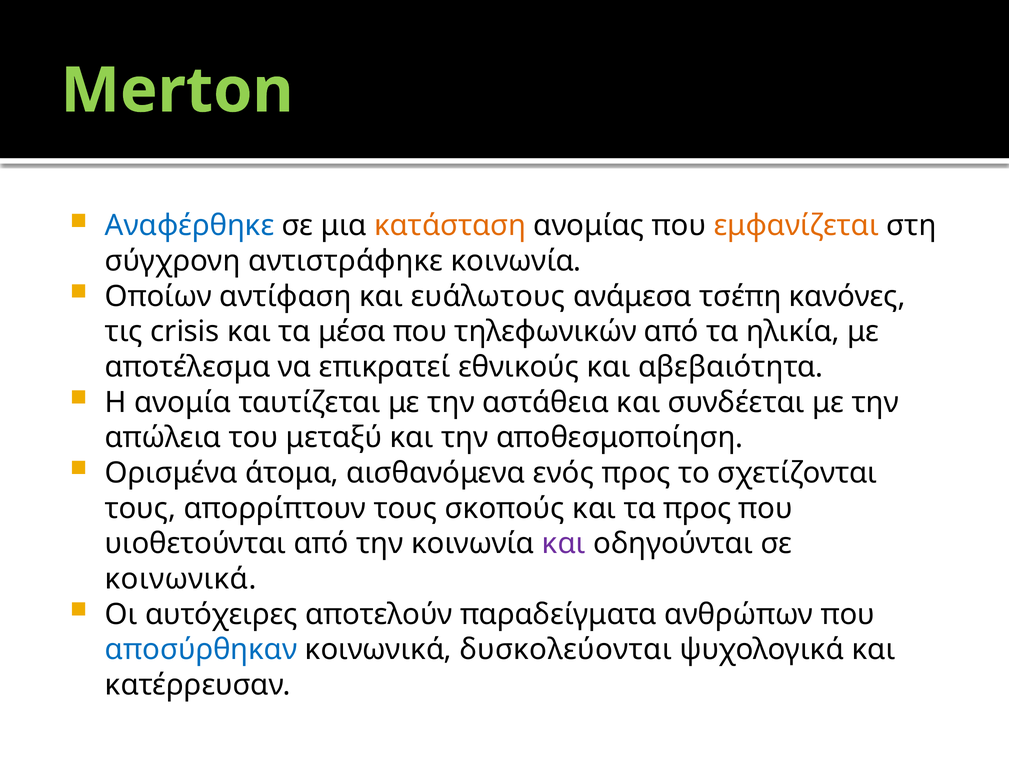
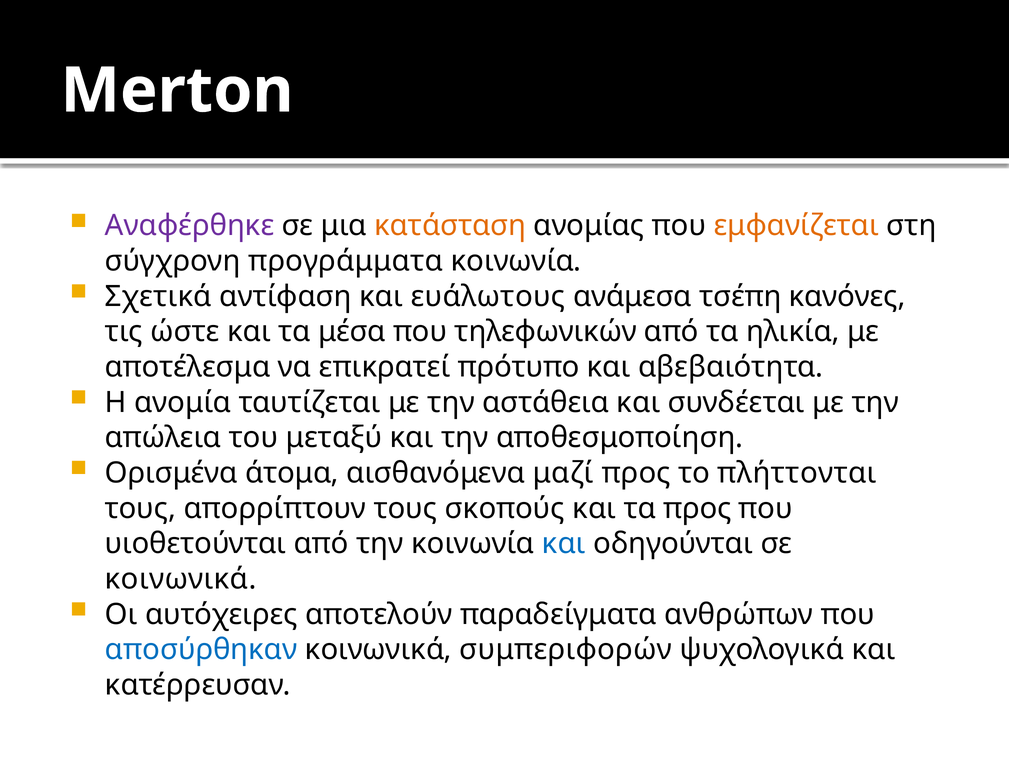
Merton colour: light green -> white (177, 91)
Αναφέρθηκε colour: blue -> purple (190, 226)
αντιστράφηκε: αντιστράφηκε -> προγράμματα (346, 261)
Οποίων: Οποίων -> Σχετικά (158, 296)
crisis: crisis -> ώστε (185, 332)
εθνικούς: εθνικούς -> πρότυπο (519, 367)
ενός: ενός -> μαζί (563, 473)
σχετίζονται: σχετίζονται -> πλήττονται (797, 473)
και colour: purple -> blue (564, 544)
δυσκολεύονται: δυσκολεύονται -> συμπεριφορών (566, 649)
